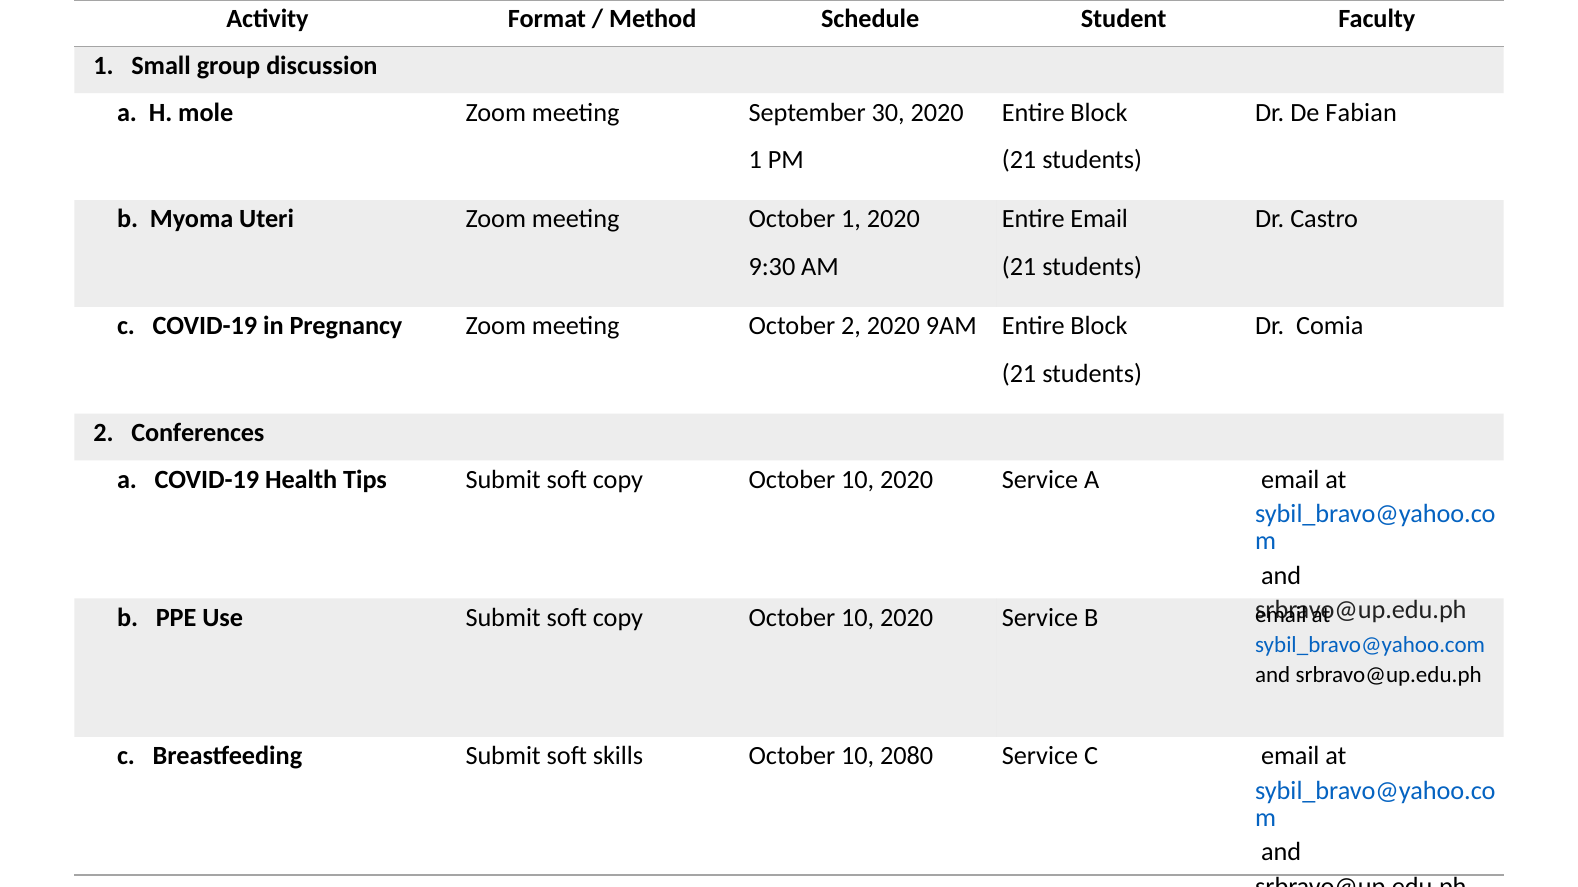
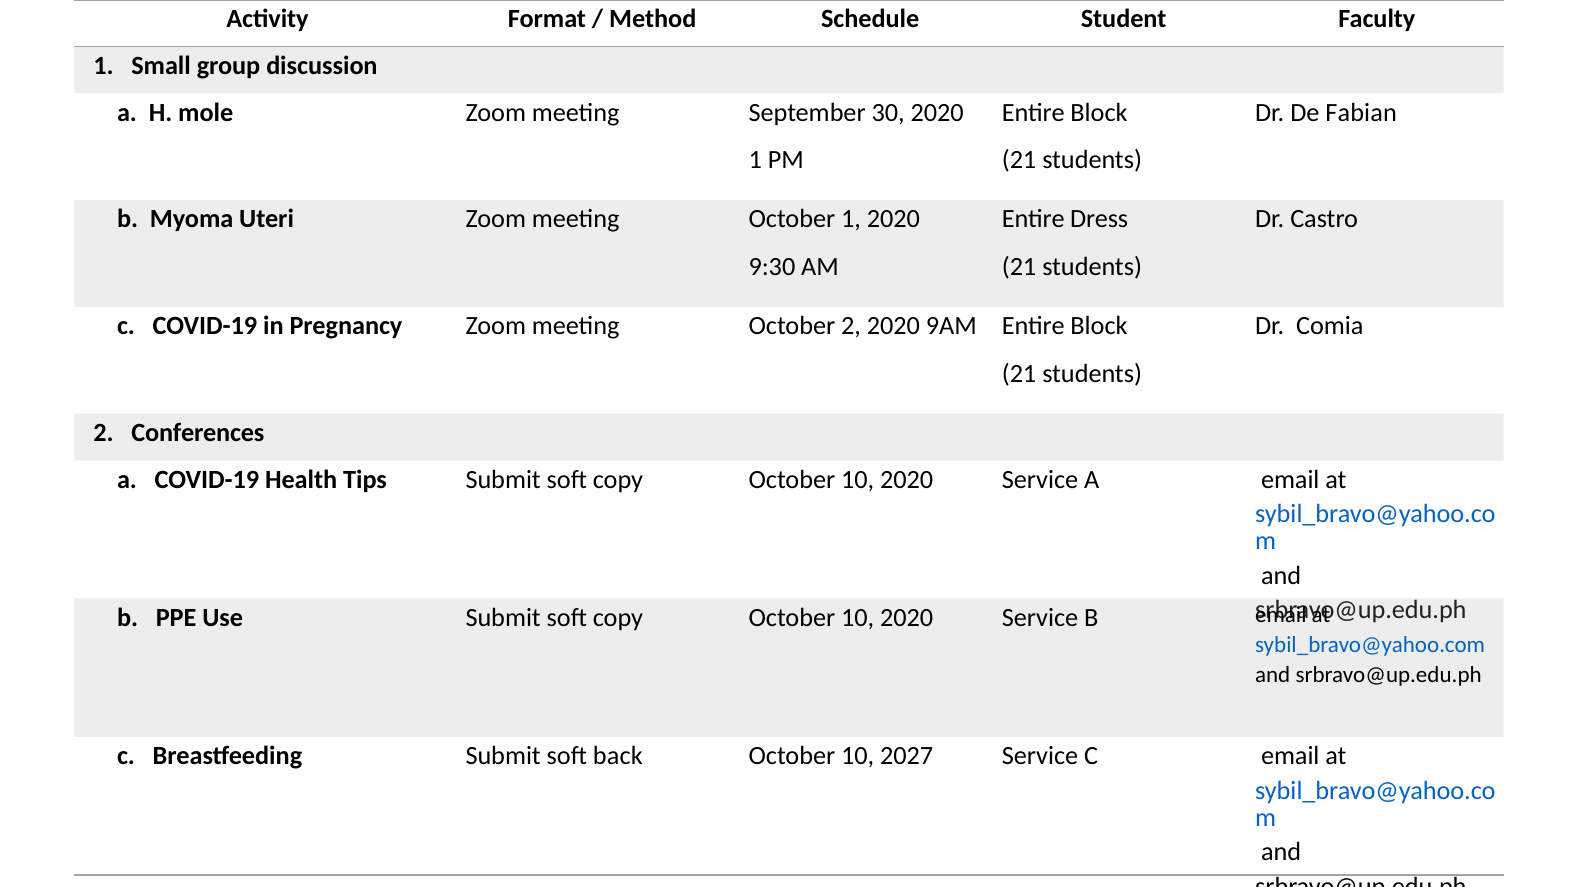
Entire Email: Email -> Dress (1099, 219)
skills: skills -> back (618, 757)
2080: 2080 -> 2027 (907, 757)
